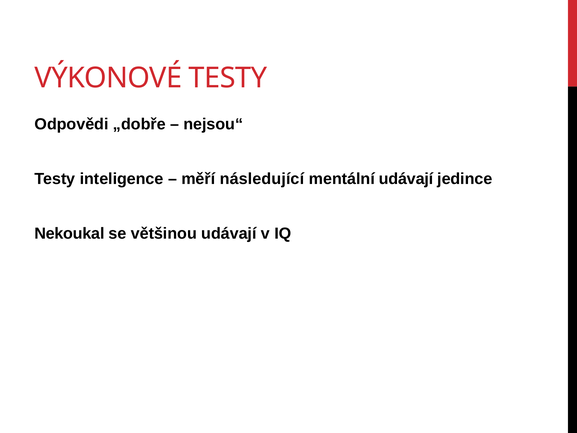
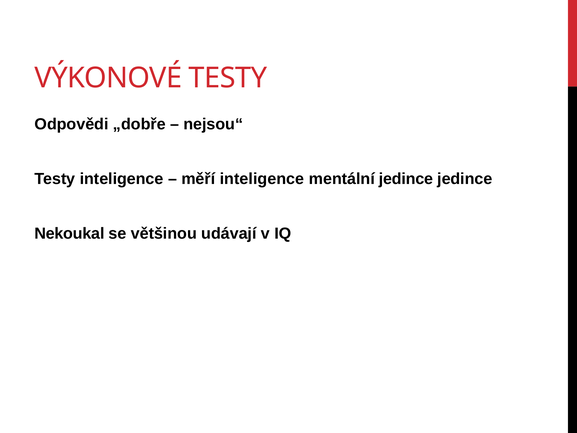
měří následující: následující -> inteligence (262, 179)
mentální udávají: udávají -> jedince (406, 179)
